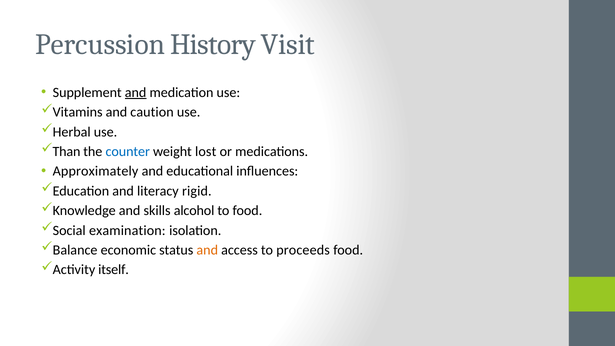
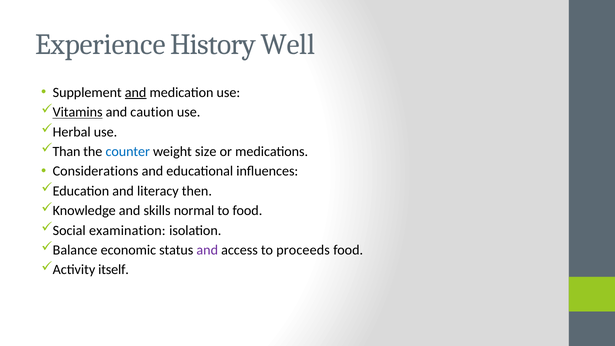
Percussion: Percussion -> Experience (100, 45)
Visit: Visit -> Well (288, 45)
Vitamins underline: none -> present (78, 112)
lost: lost -> size (206, 152)
Approximately: Approximately -> Considerations (96, 171)
rigid: rigid -> then (197, 191)
alcohol: alcohol -> normal (194, 211)
and colour: orange -> purple (207, 250)
